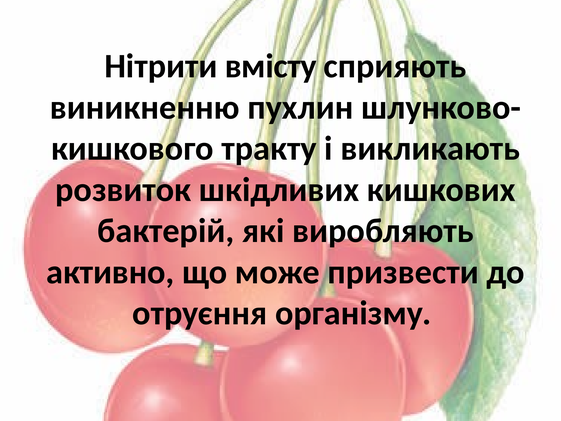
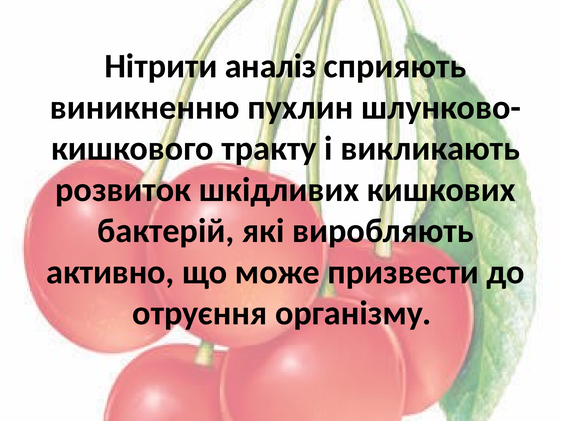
вмісту: вмісту -> аналіз (271, 66)
